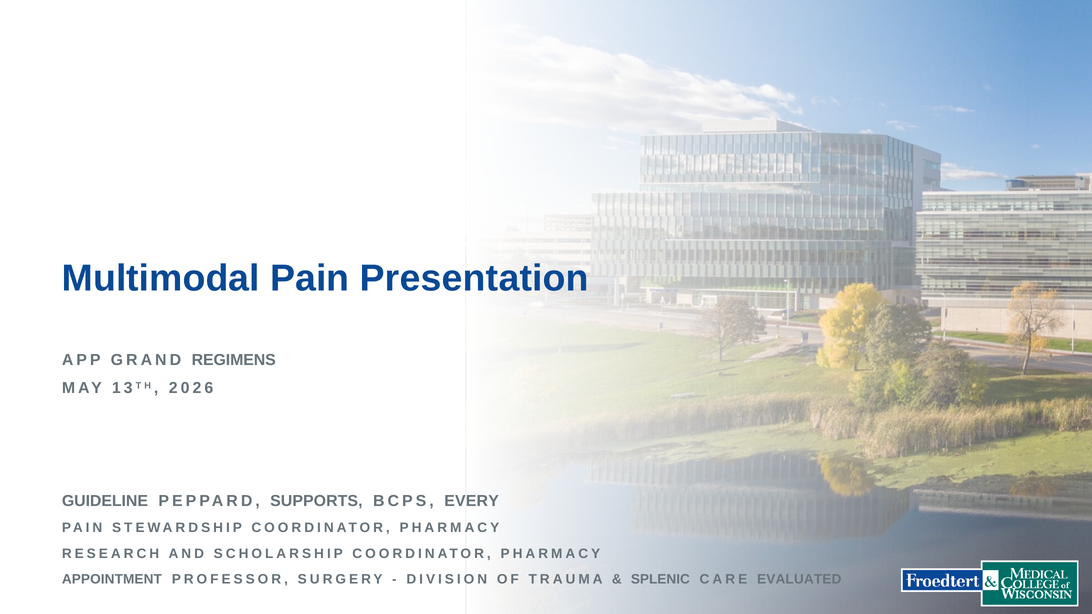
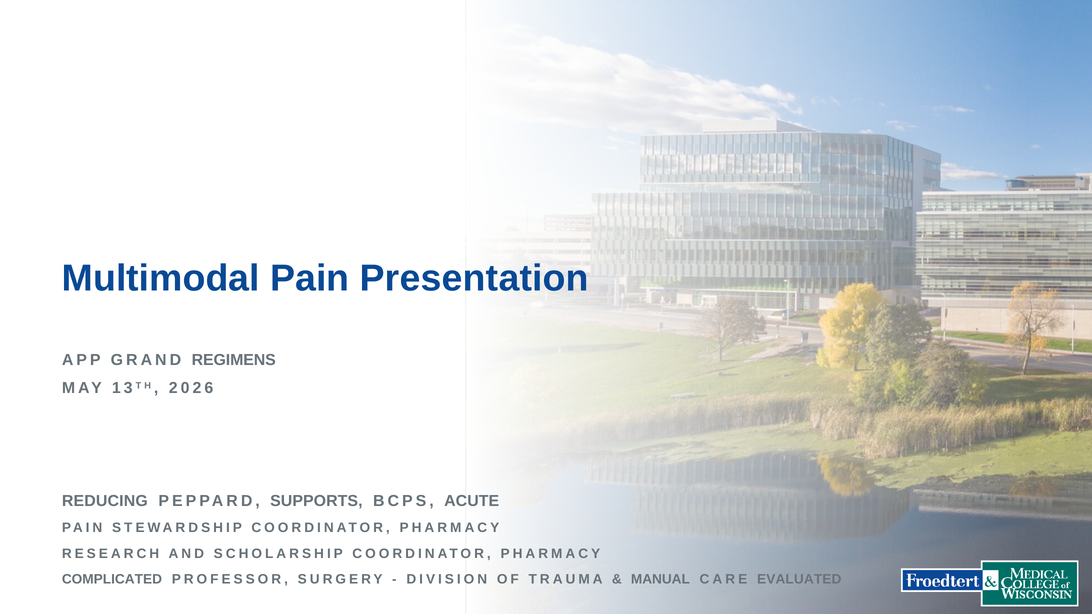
GUIDELINE: GUIDELINE -> REDUCING (105, 501)
EVERY: EVERY -> ACUTE (472, 501)
APPOINTMENT: APPOINTMENT -> COMPLICATED (112, 579)
SPLENIC: SPLENIC -> MANUAL (660, 579)
